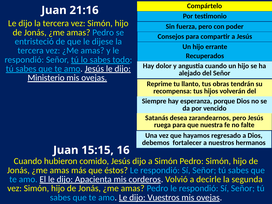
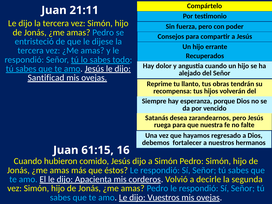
21:16: 21:16 -> 21:11 (84, 10)
Ministerio: Ministerio -> Santificad (46, 78)
15:15: 15:15 -> 61:15 (98, 150)
